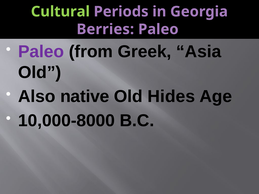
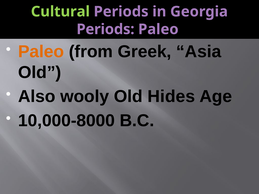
Berries: Berries -> Periods (105, 29)
Paleo colour: purple -> orange (41, 52)
native: native -> wooly (85, 97)
